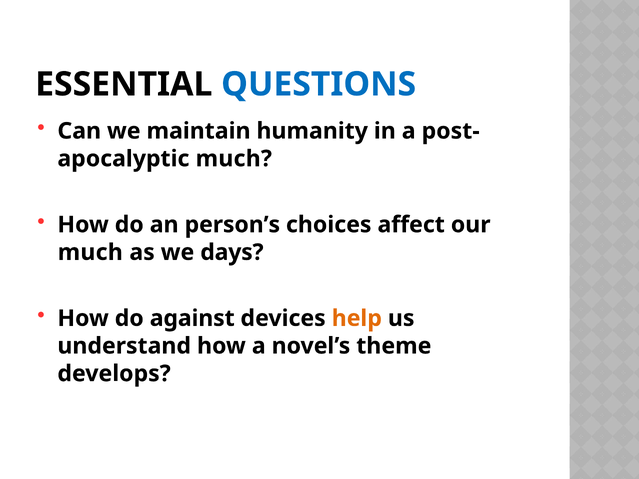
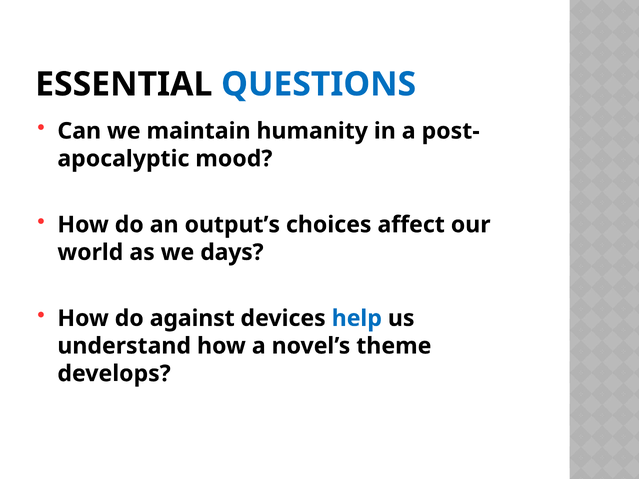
much: much -> mood (234, 159)
person’s: person’s -> output’s (232, 225)
much: much -> world (90, 252)
help colour: orange -> blue (357, 318)
